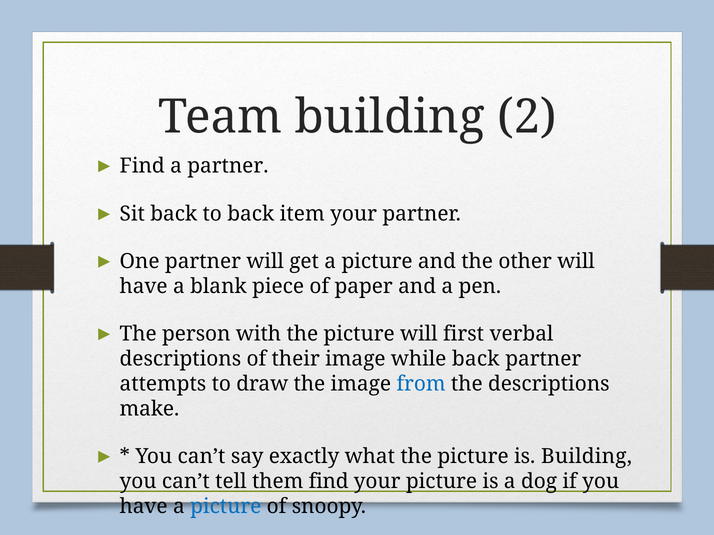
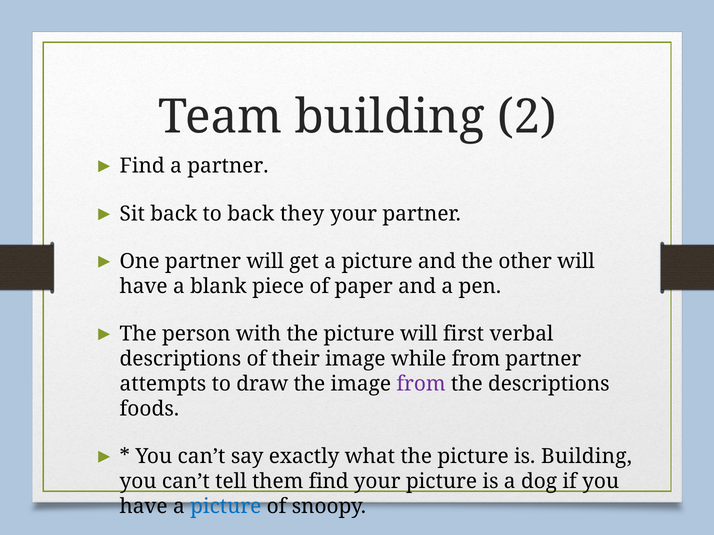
item: item -> they (302, 214)
while back: back -> from (476, 359)
from colour: blue -> purple (421, 384)
make: make -> foods (149, 409)
